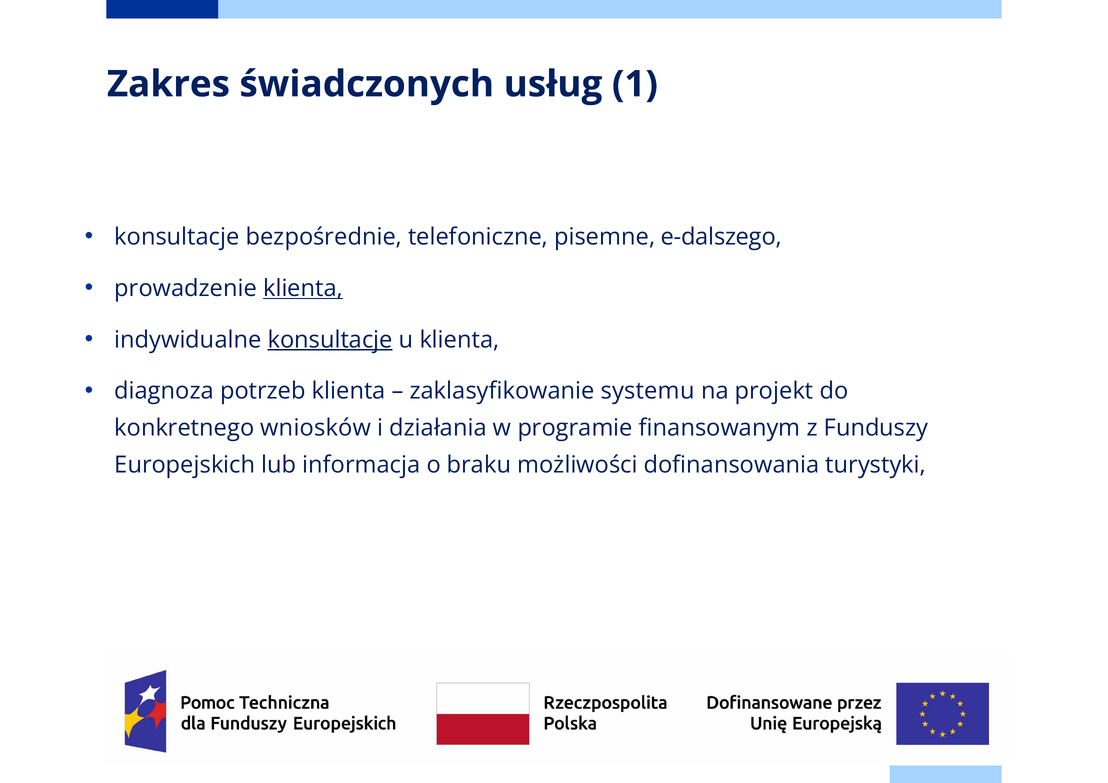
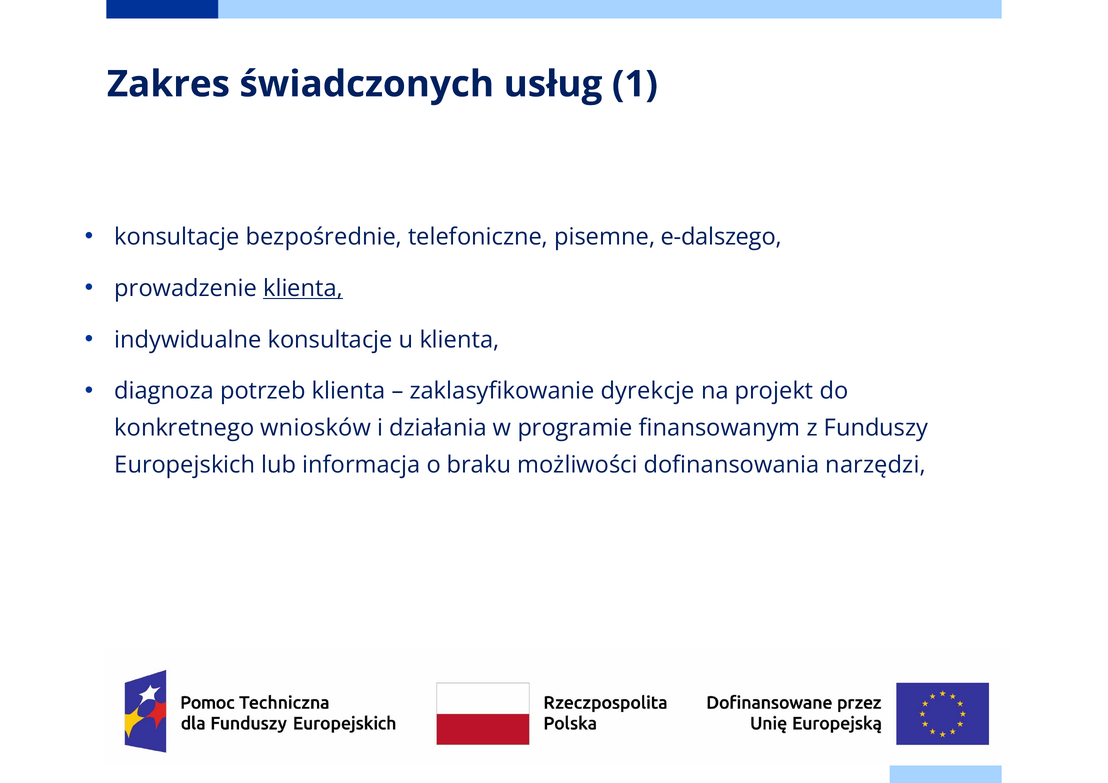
konsultacje underline: present -> none (330, 340)
systemu: systemu -> dyrekcje (648, 391)
turystyki: turystyki -> narzędzi (876, 465)
